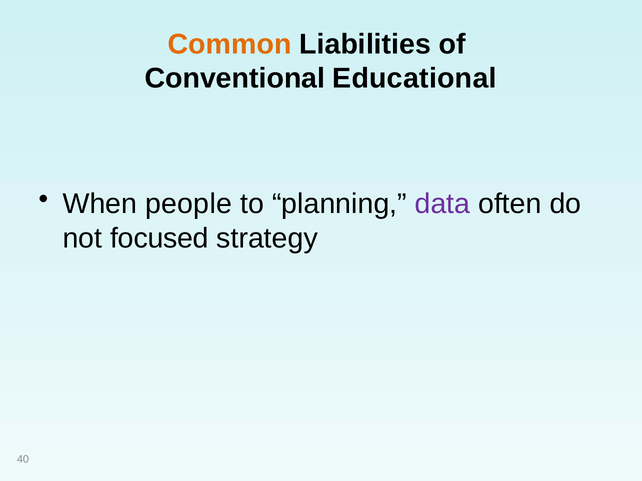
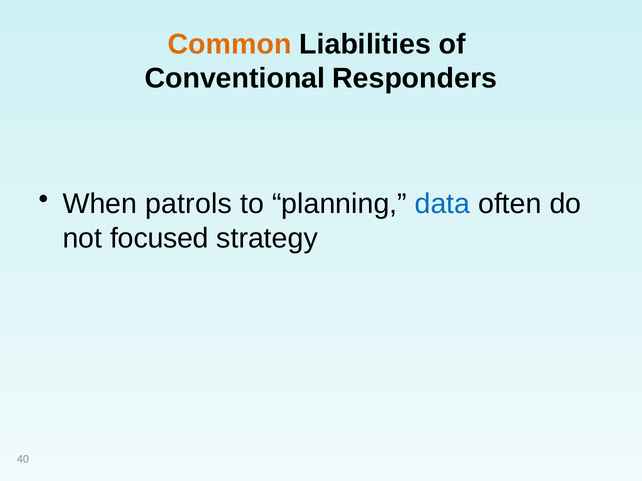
Educational: Educational -> Responders (415, 79)
people: people -> patrols (189, 204)
data colour: purple -> blue (442, 204)
